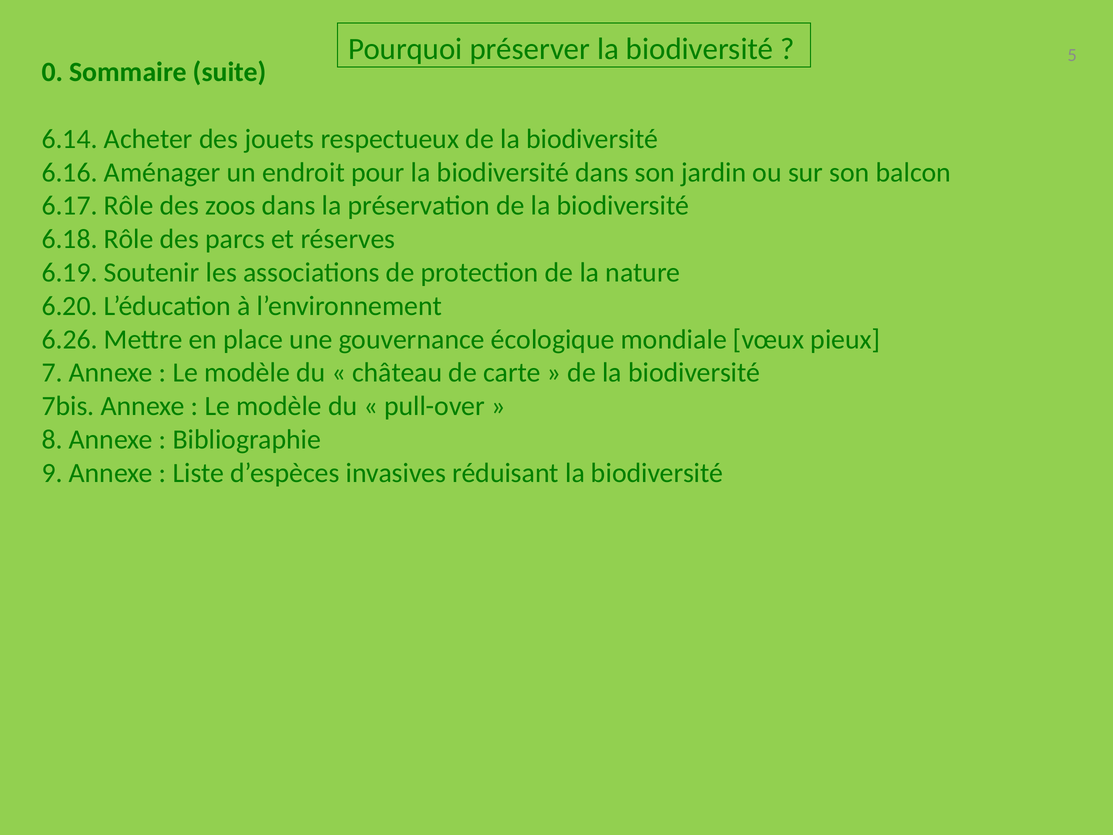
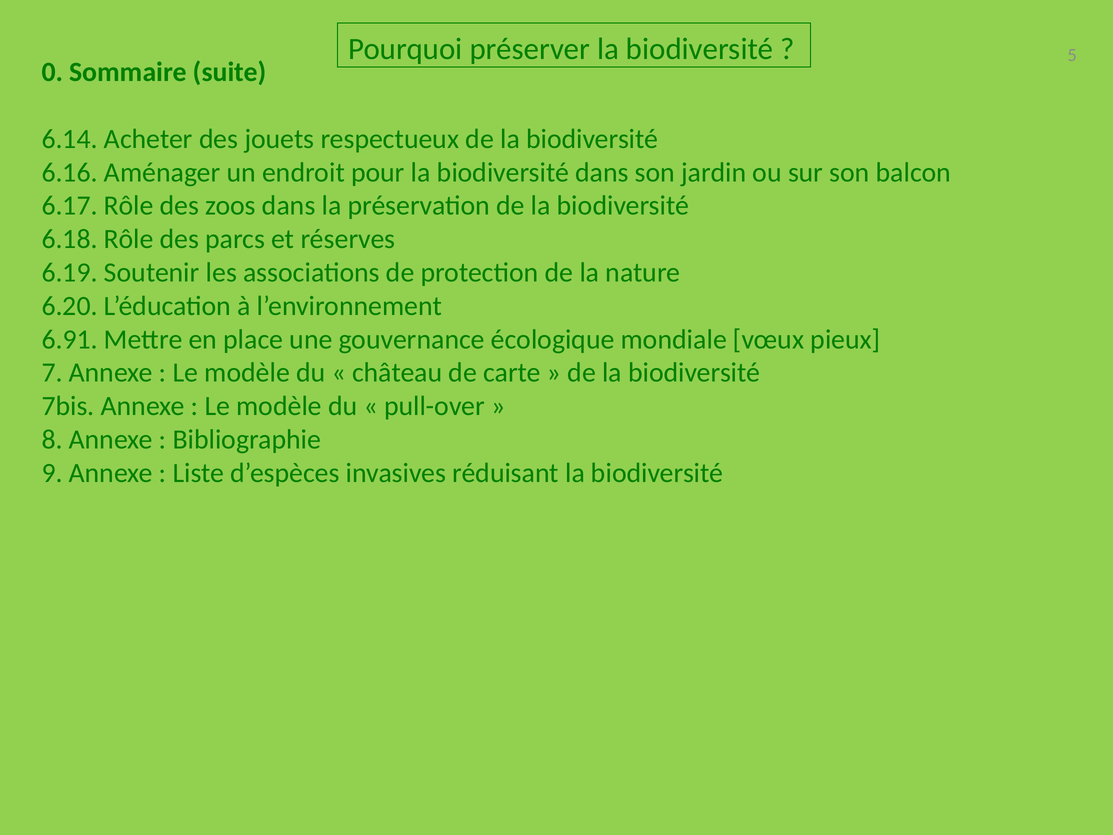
6.26: 6.26 -> 6.91 (70, 339)
